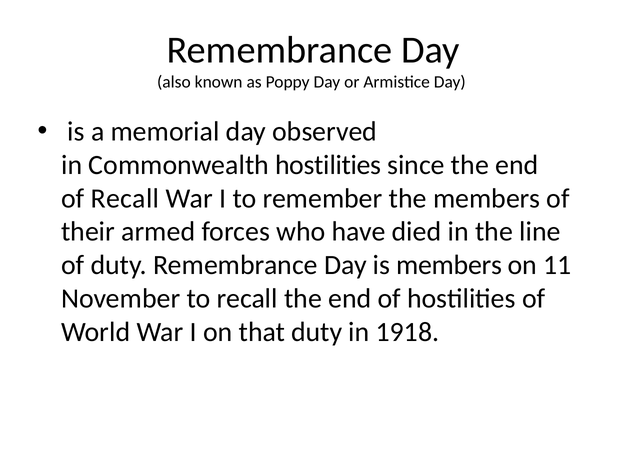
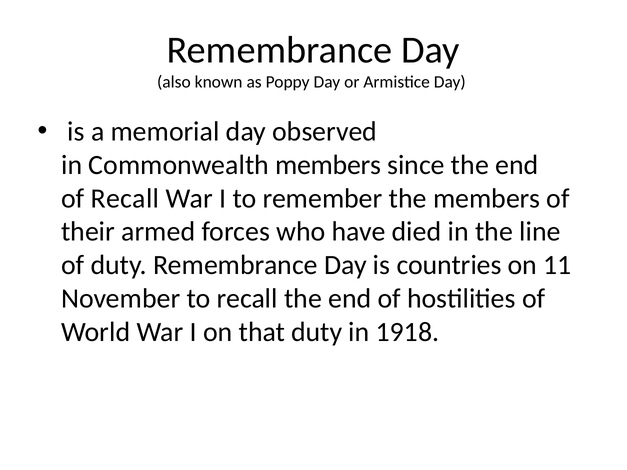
Commonwealth hostilities: hostilities -> members (328, 165)
is members: members -> countries (449, 265)
